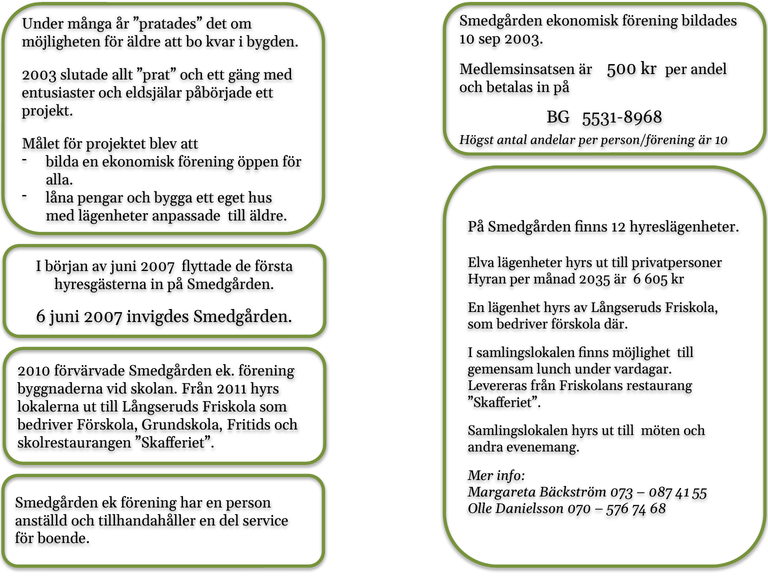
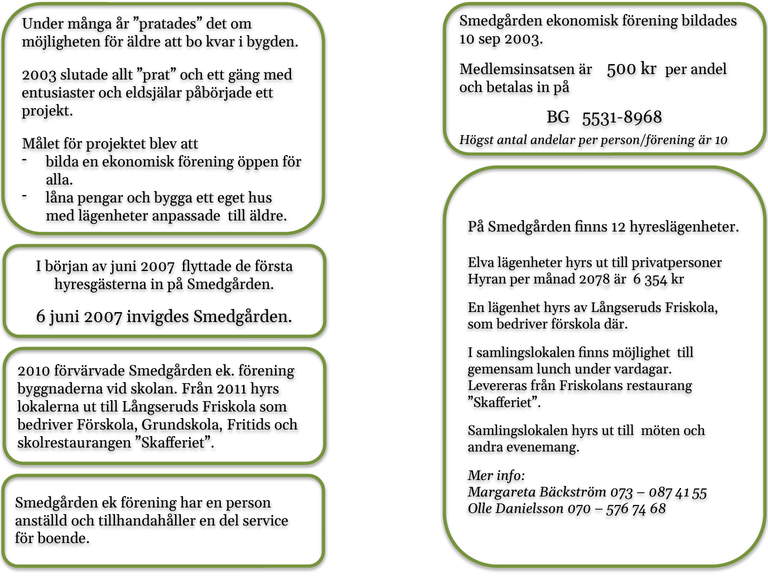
2035: 2035 -> 2078 (595, 279)
605: 605 -> 354 (656, 279)
